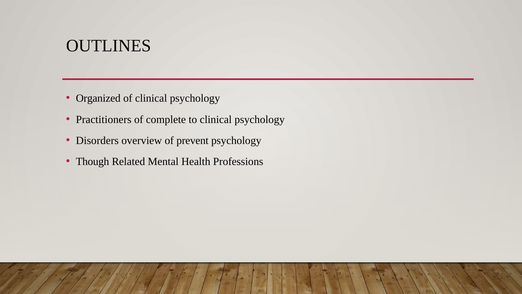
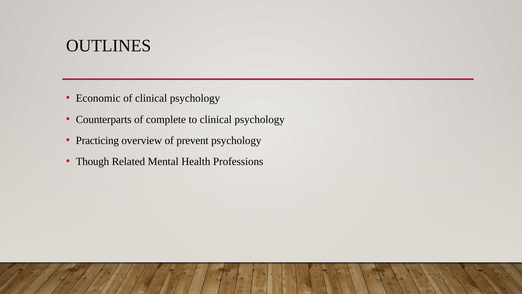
Organized: Organized -> Economic (98, 98)
Practitioners: Practitioners -> Counterparts (104, 119)
Disorders: Disorders -> Practicing (97, 140)
